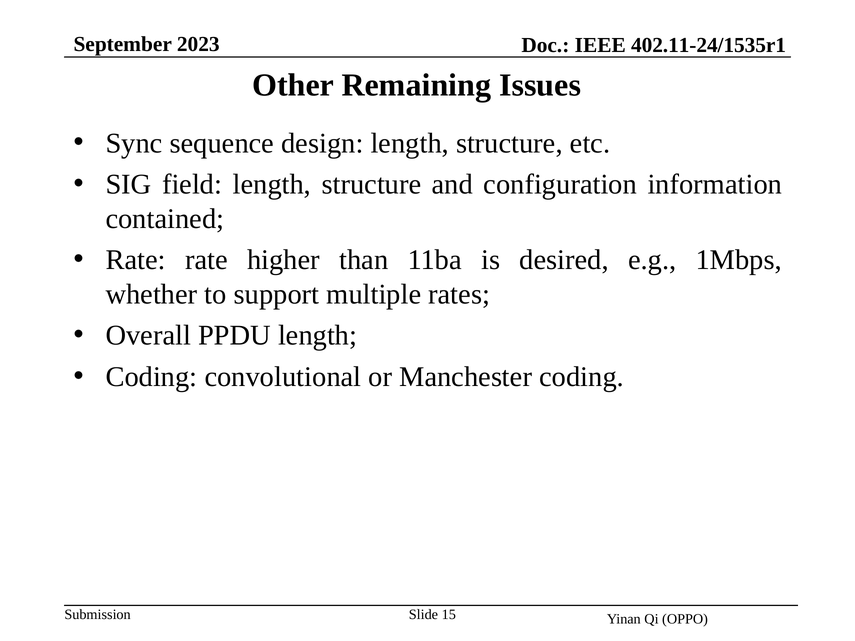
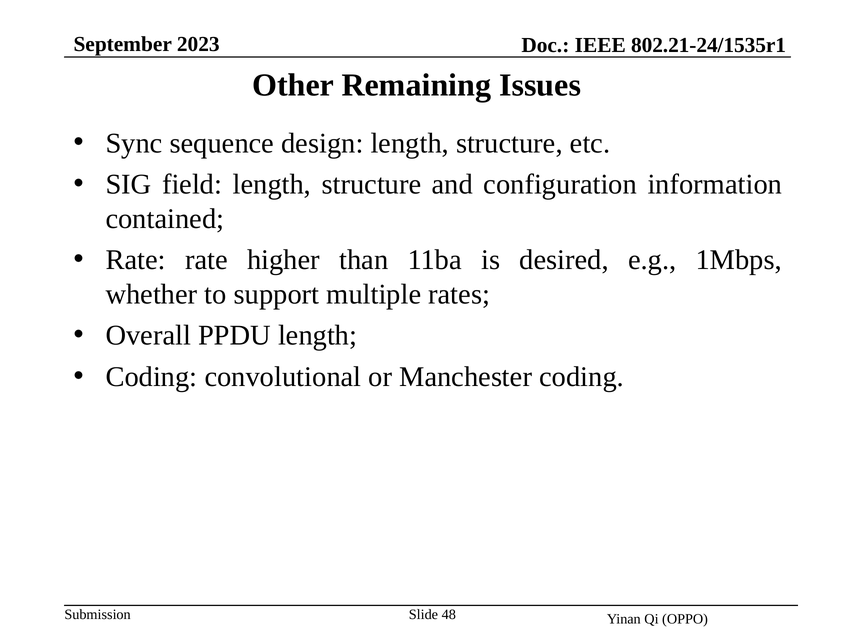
402.11-24/1535r1: 402.11-24/1535r1 -> 802.21-24/1535r1 (709, 45)
15: 15 -> 48 (449, 615)
